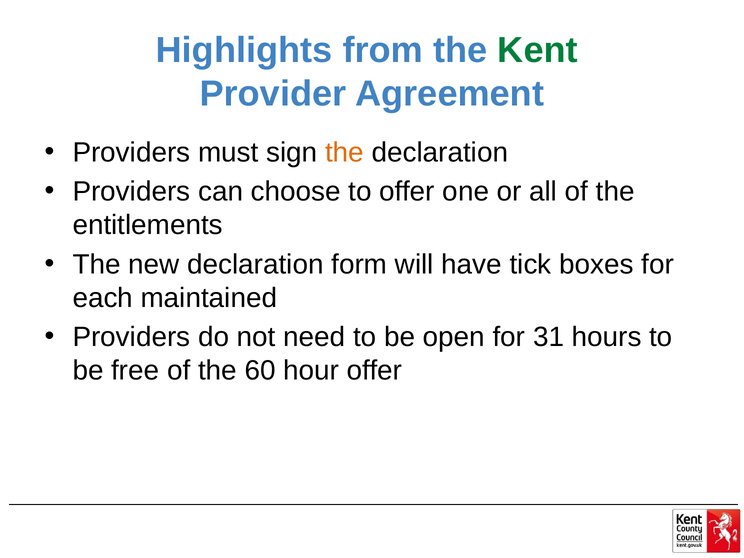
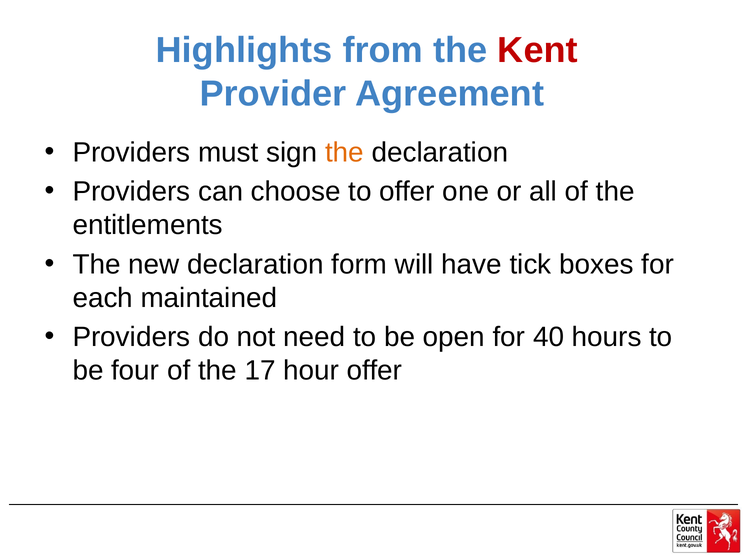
Kent colour: green -> red (538, 50)
31: 31 -> 40 (549, 337)
free: free -> four (135, 370)
60: 60 -> 17 (260, 370)
